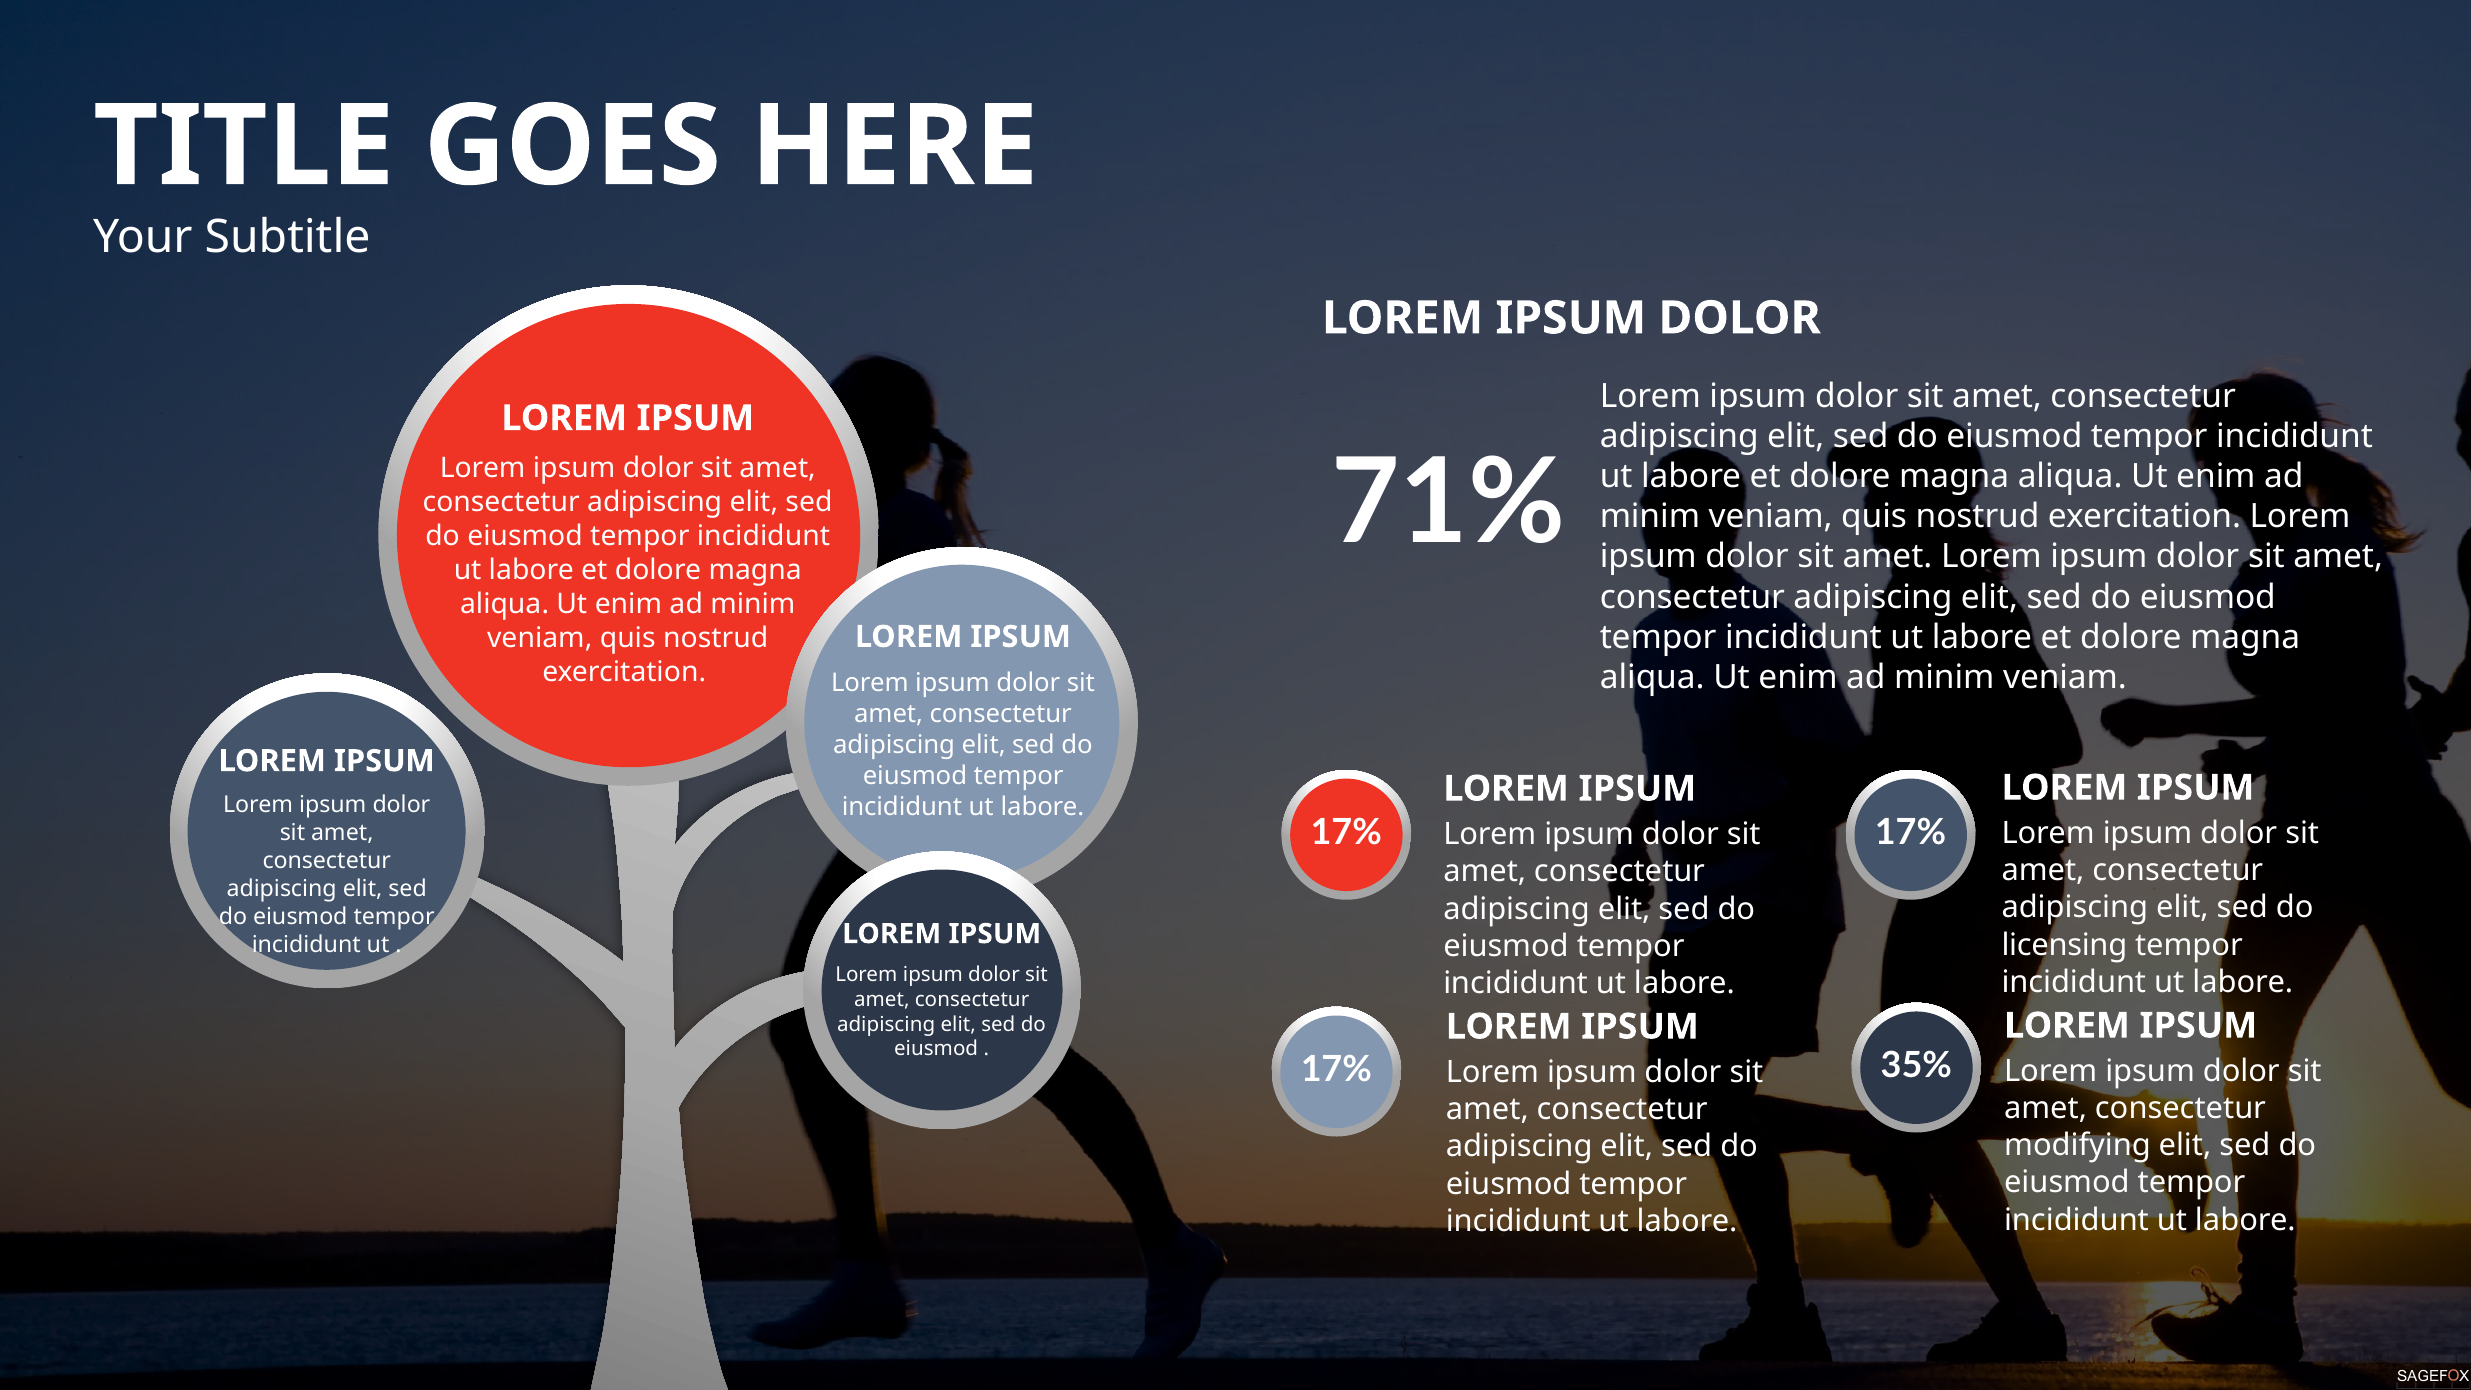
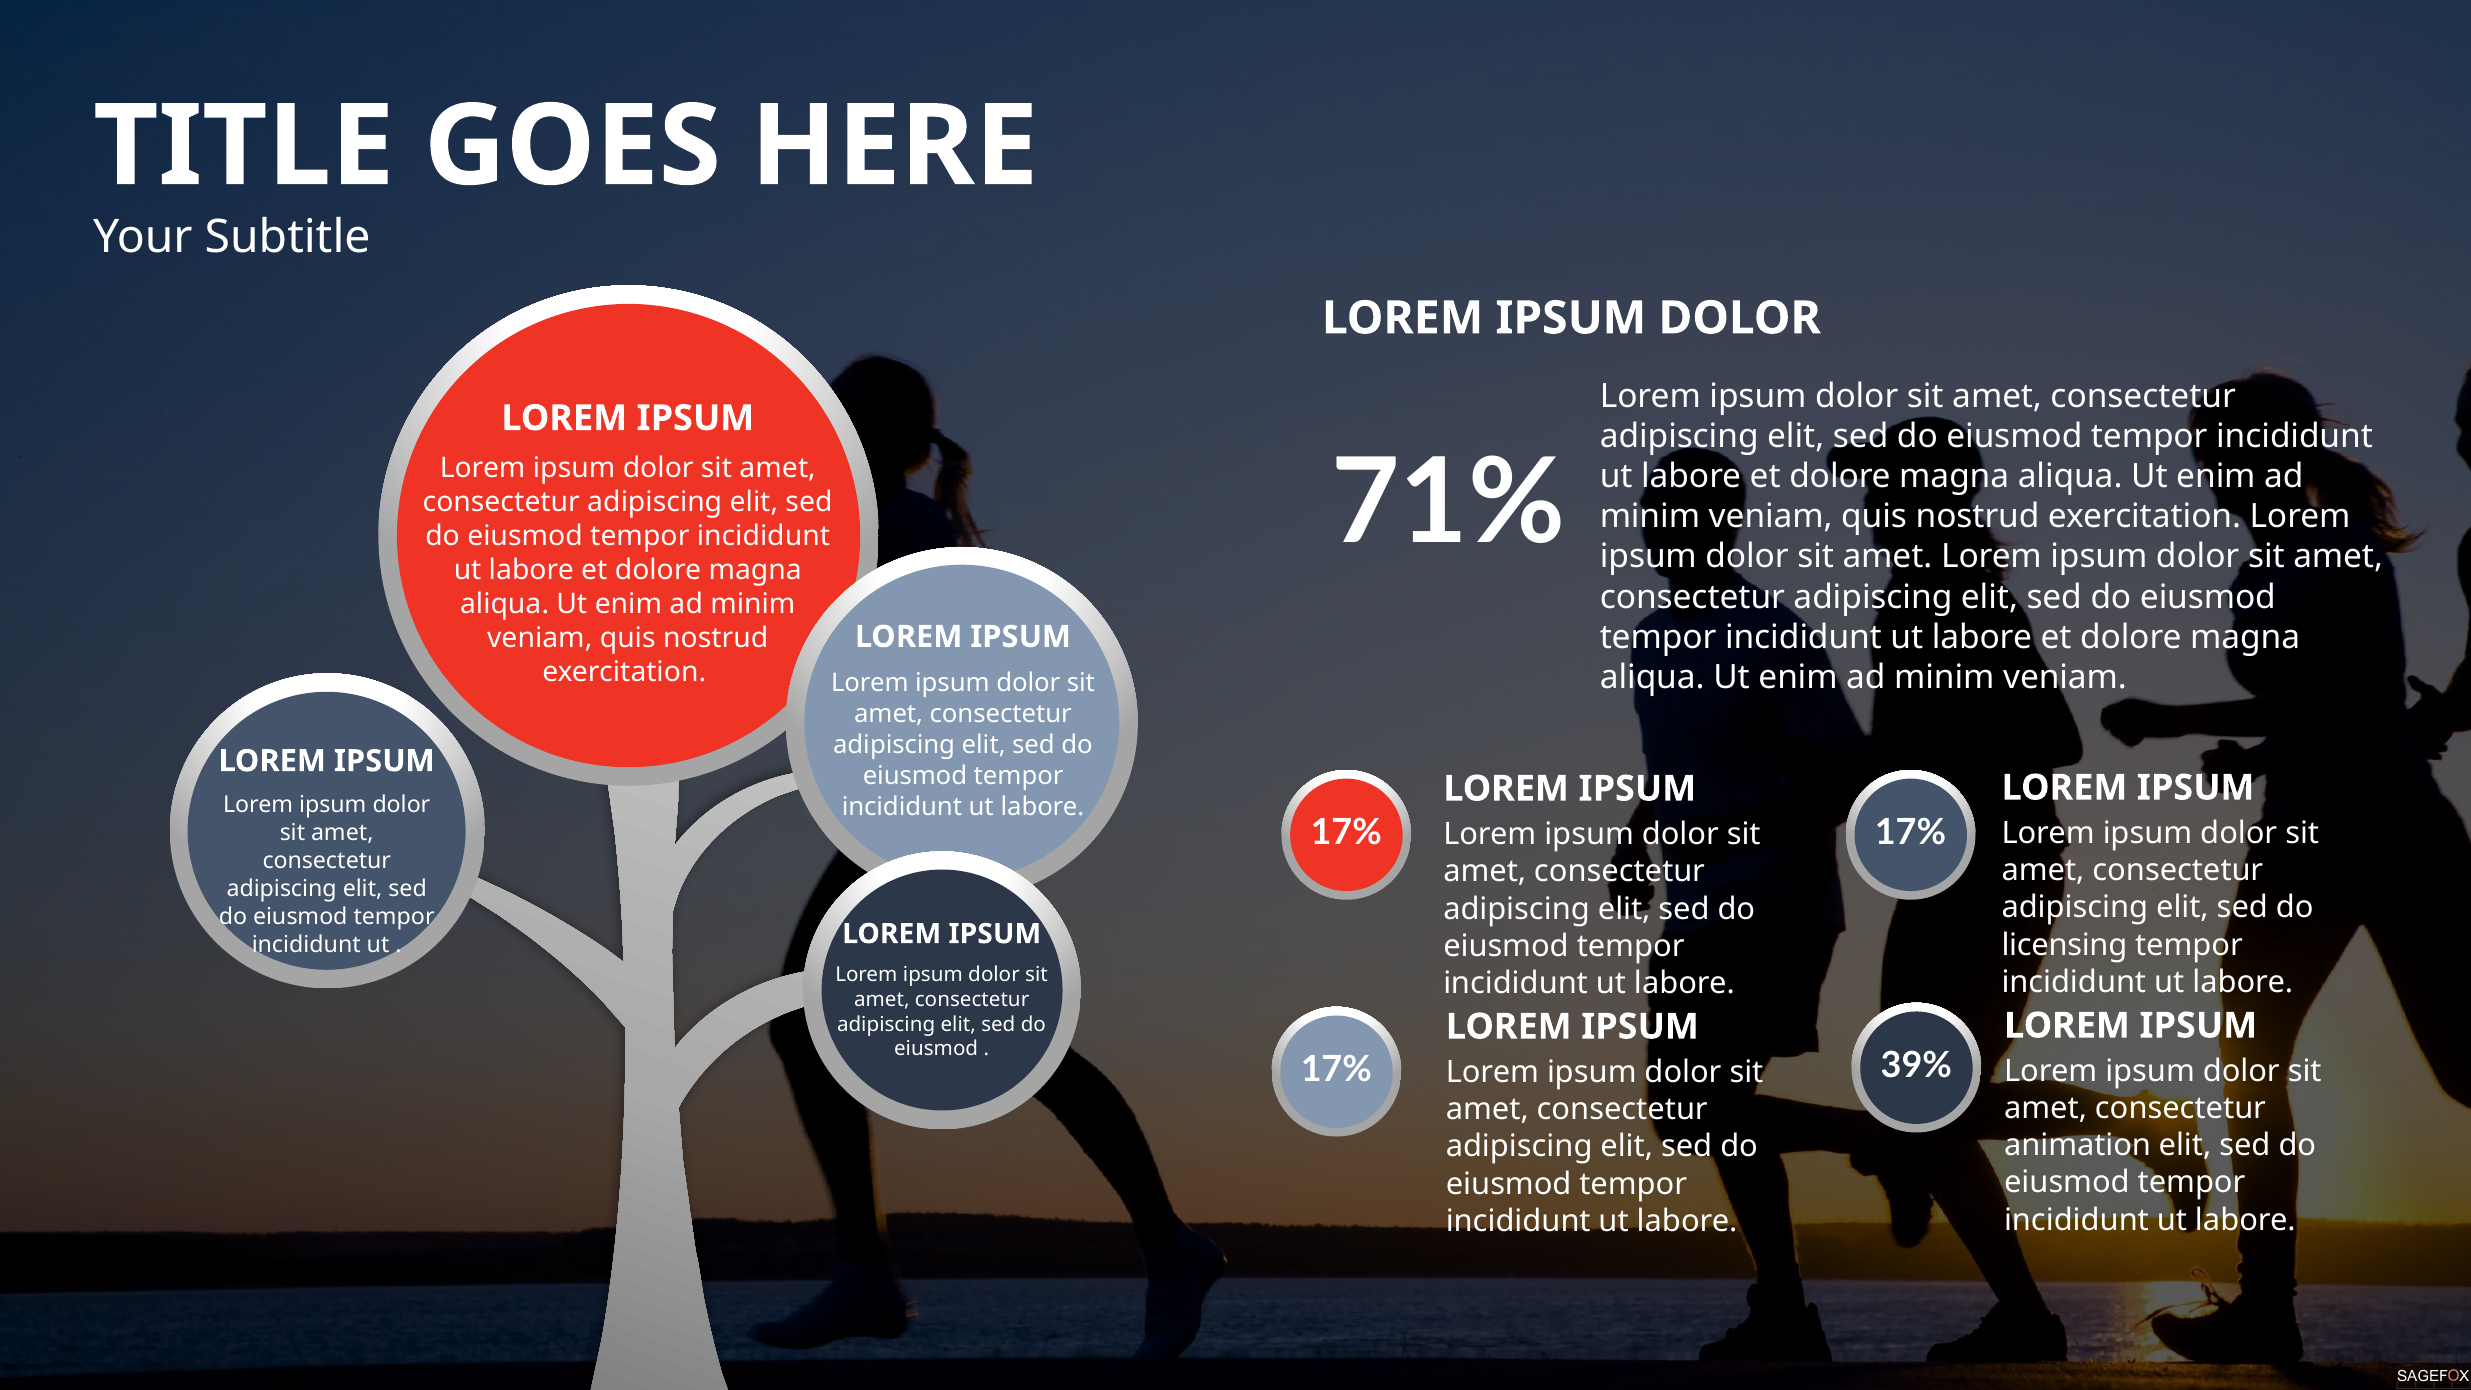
35%: 35% -> 39% (1916, 1066)
modifying: modifying -> animation (2078, 1146)
